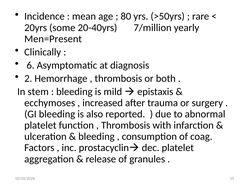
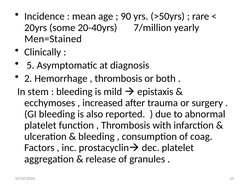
80: 80 -> 90 (126, 16)
Men=Present: Men=Present -> Men=Stained (53, 39)
6: 6 -> 5 (31, 65)
